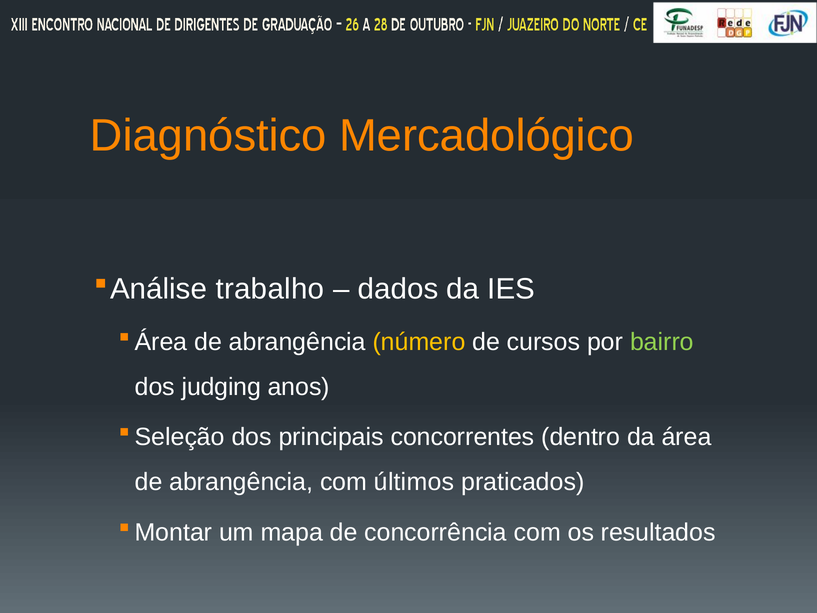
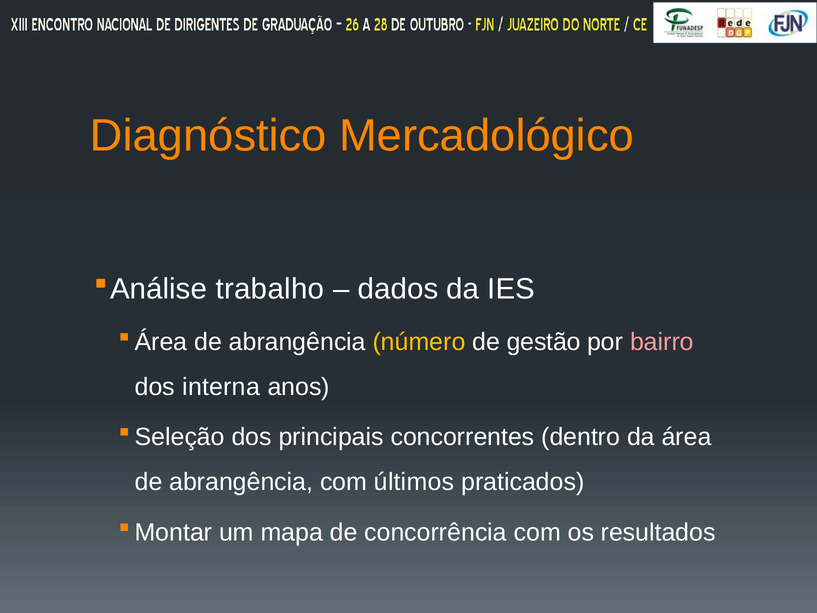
cursos: cursos -> gestão (544, 342)
bairro colour: light green -> pink (662, 342)
judging: judging -> interna (221, 387)
